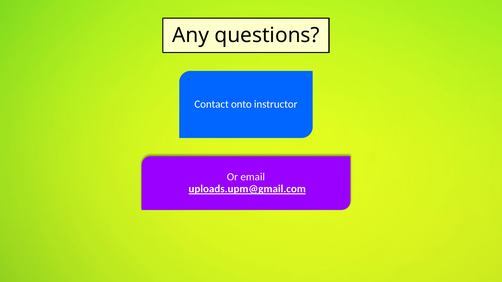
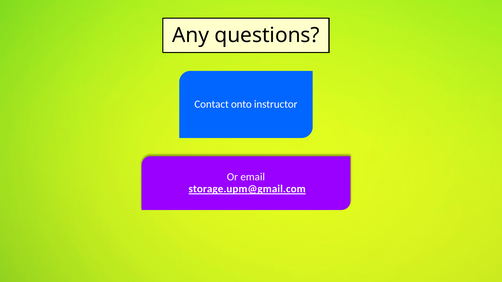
uploads.upm@gmail.com: uploads.upm@gmail.com -> storage.upm@gmail.com (247, 189)
